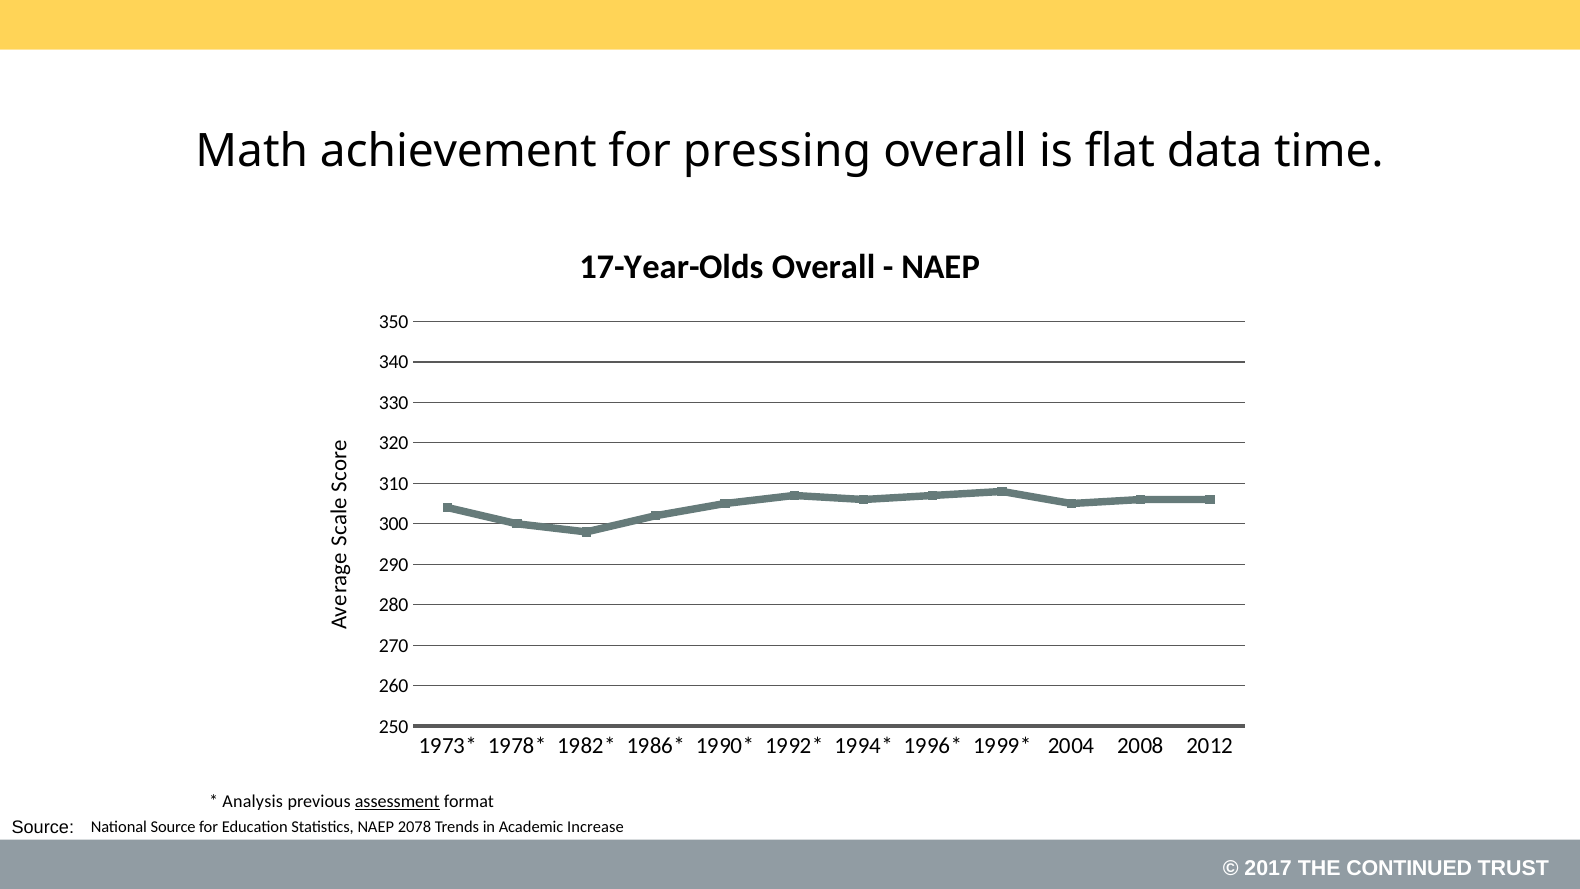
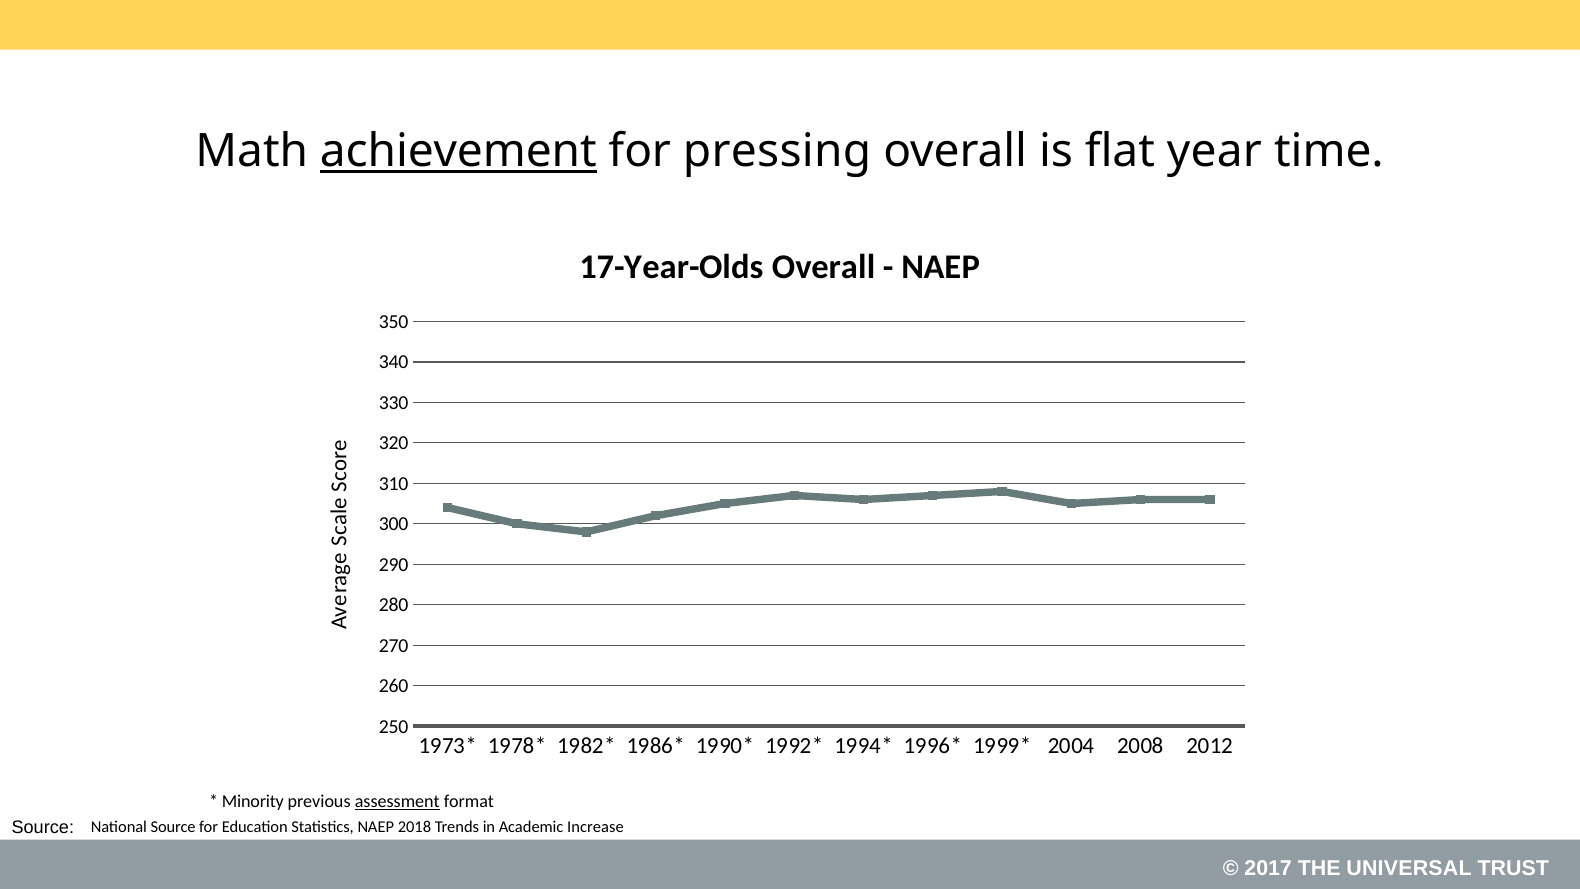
achievement underline: none -> present (458, 151)
data: data -> year (1214, 151)
Analysis: Analysis -> Minority (253, 802)
2078: 2078 -> 2018 (414, 827)
CONTINUED: CONTINUED -> UNIVERSAL (1409, 868)
